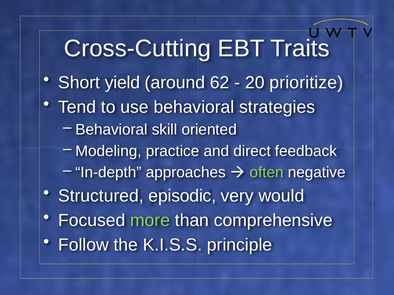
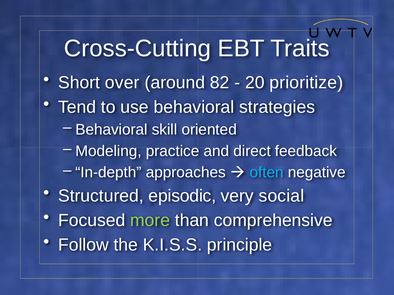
yield: yield -> over (122, 83)
62: 62 -> 82 (220, 83)
often colour: light green -> light blue (267, 173)
would: would -> social (281, 196)
